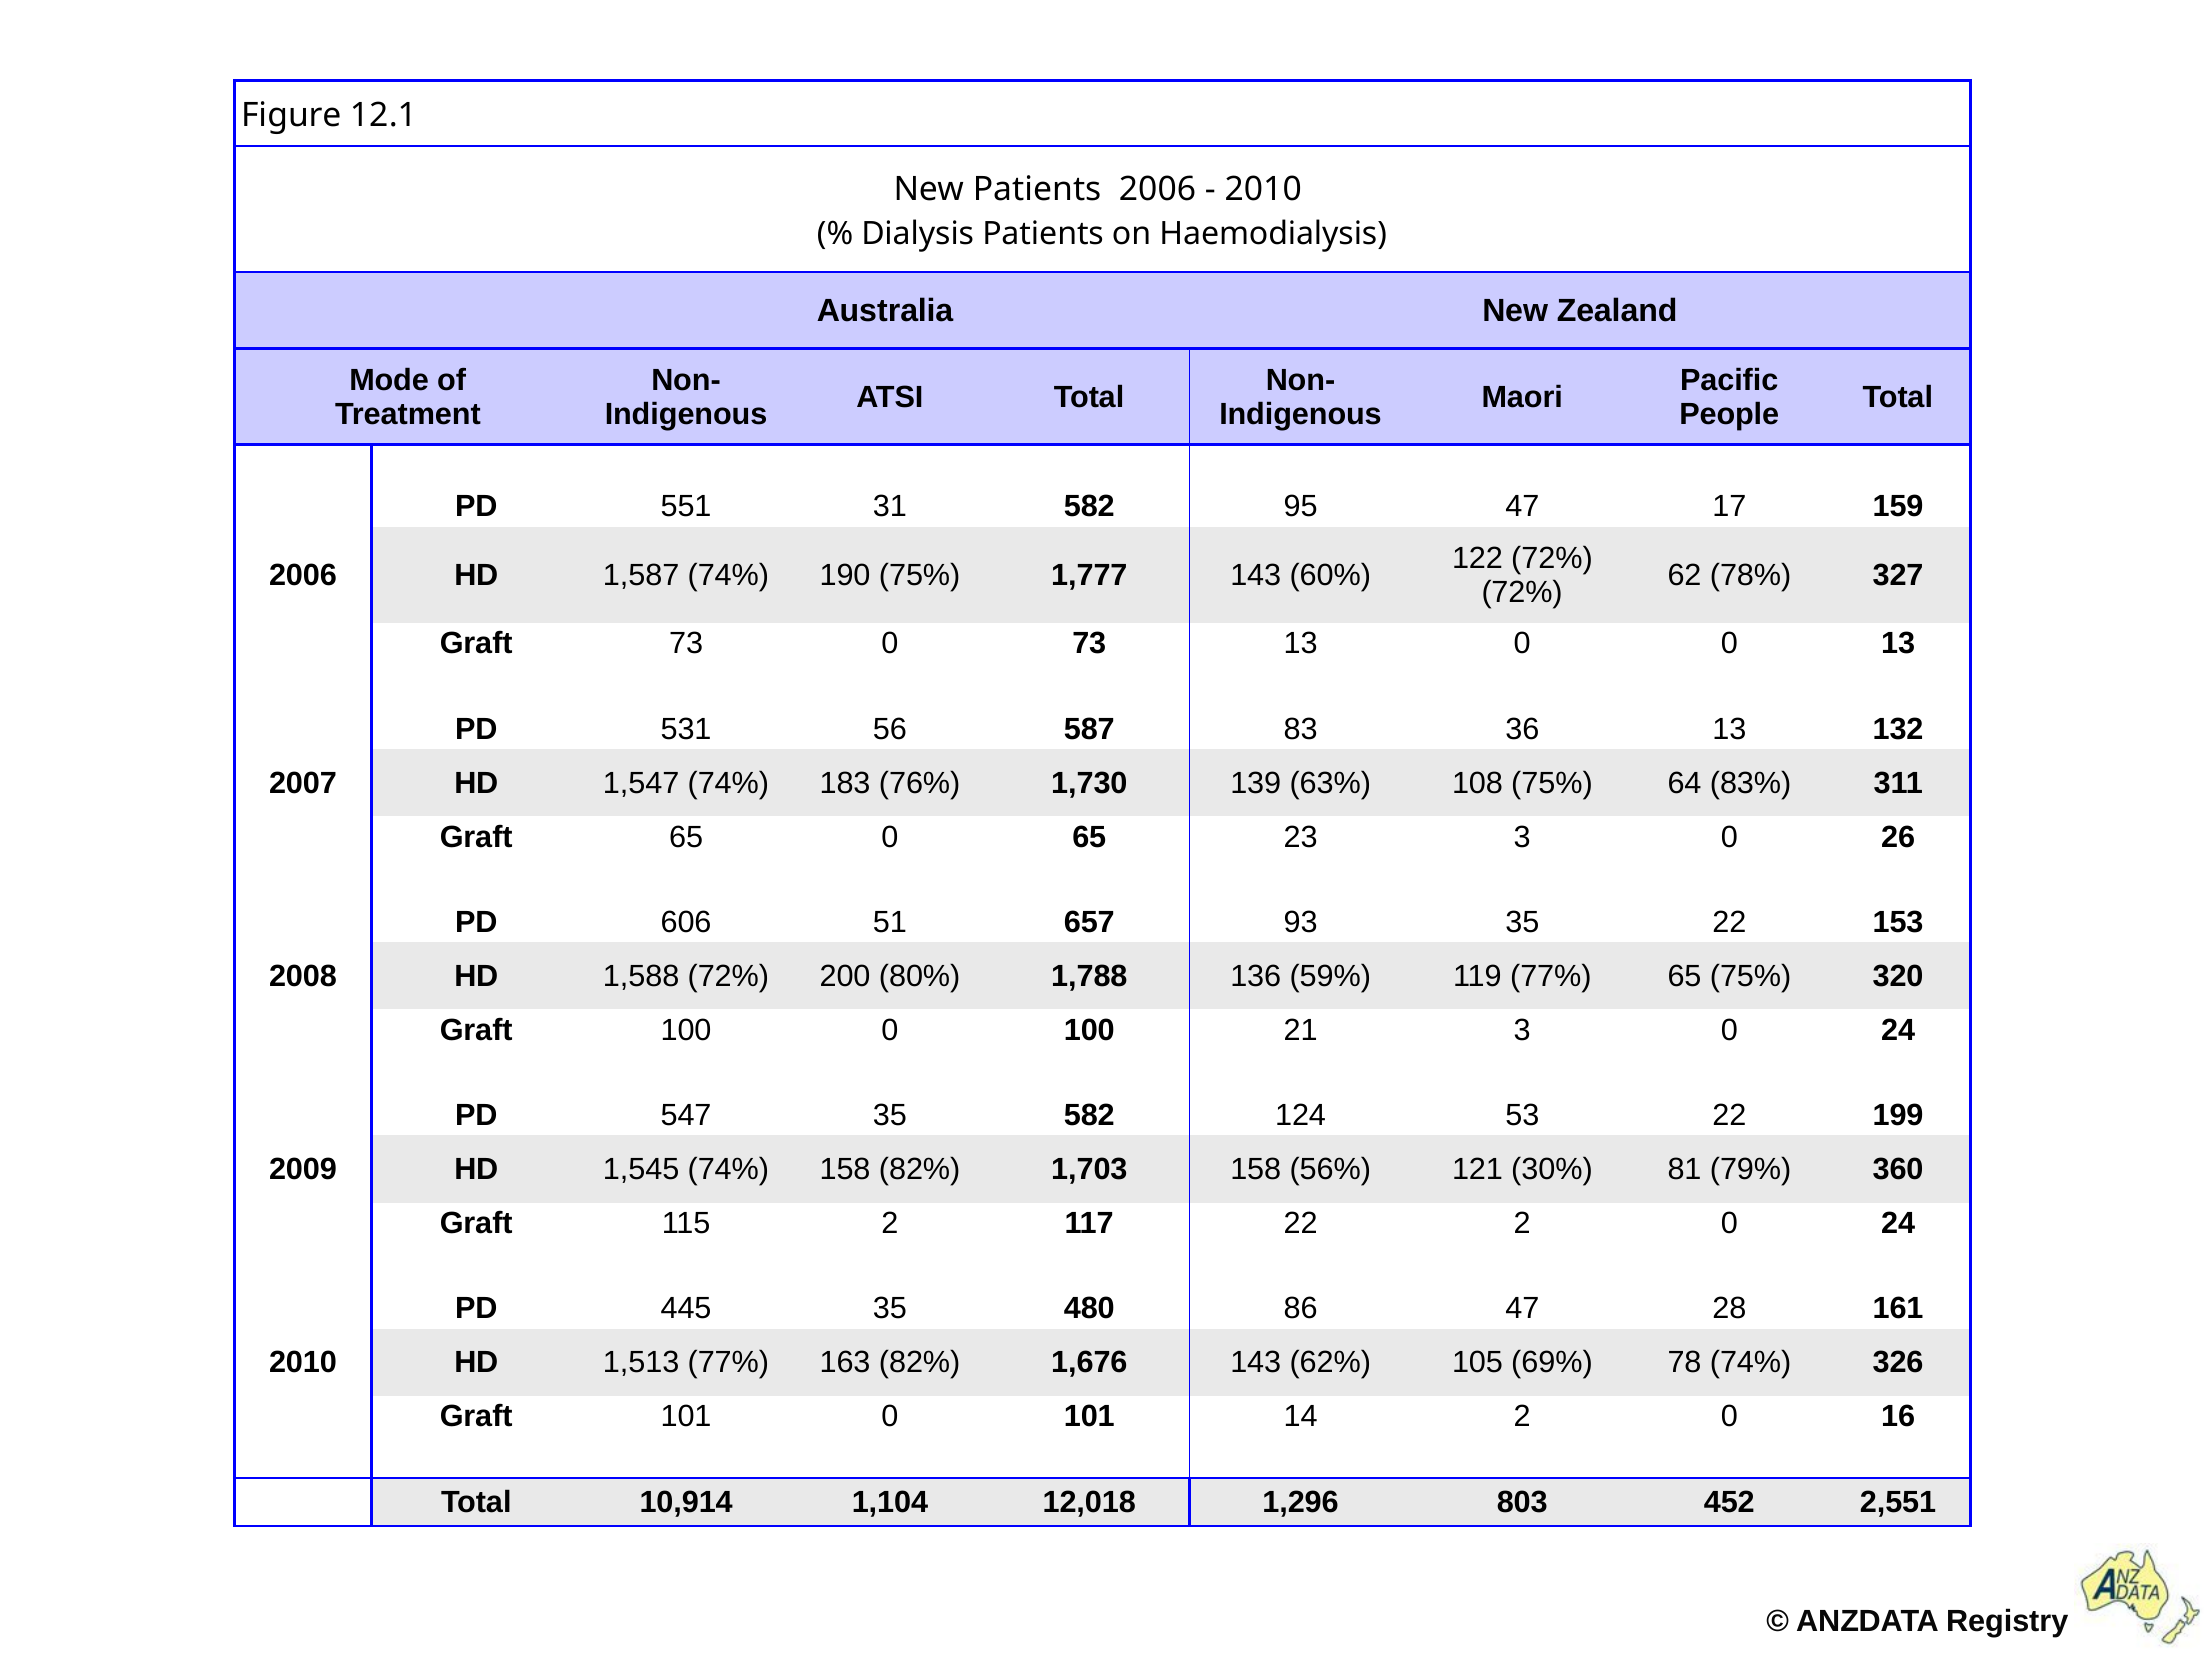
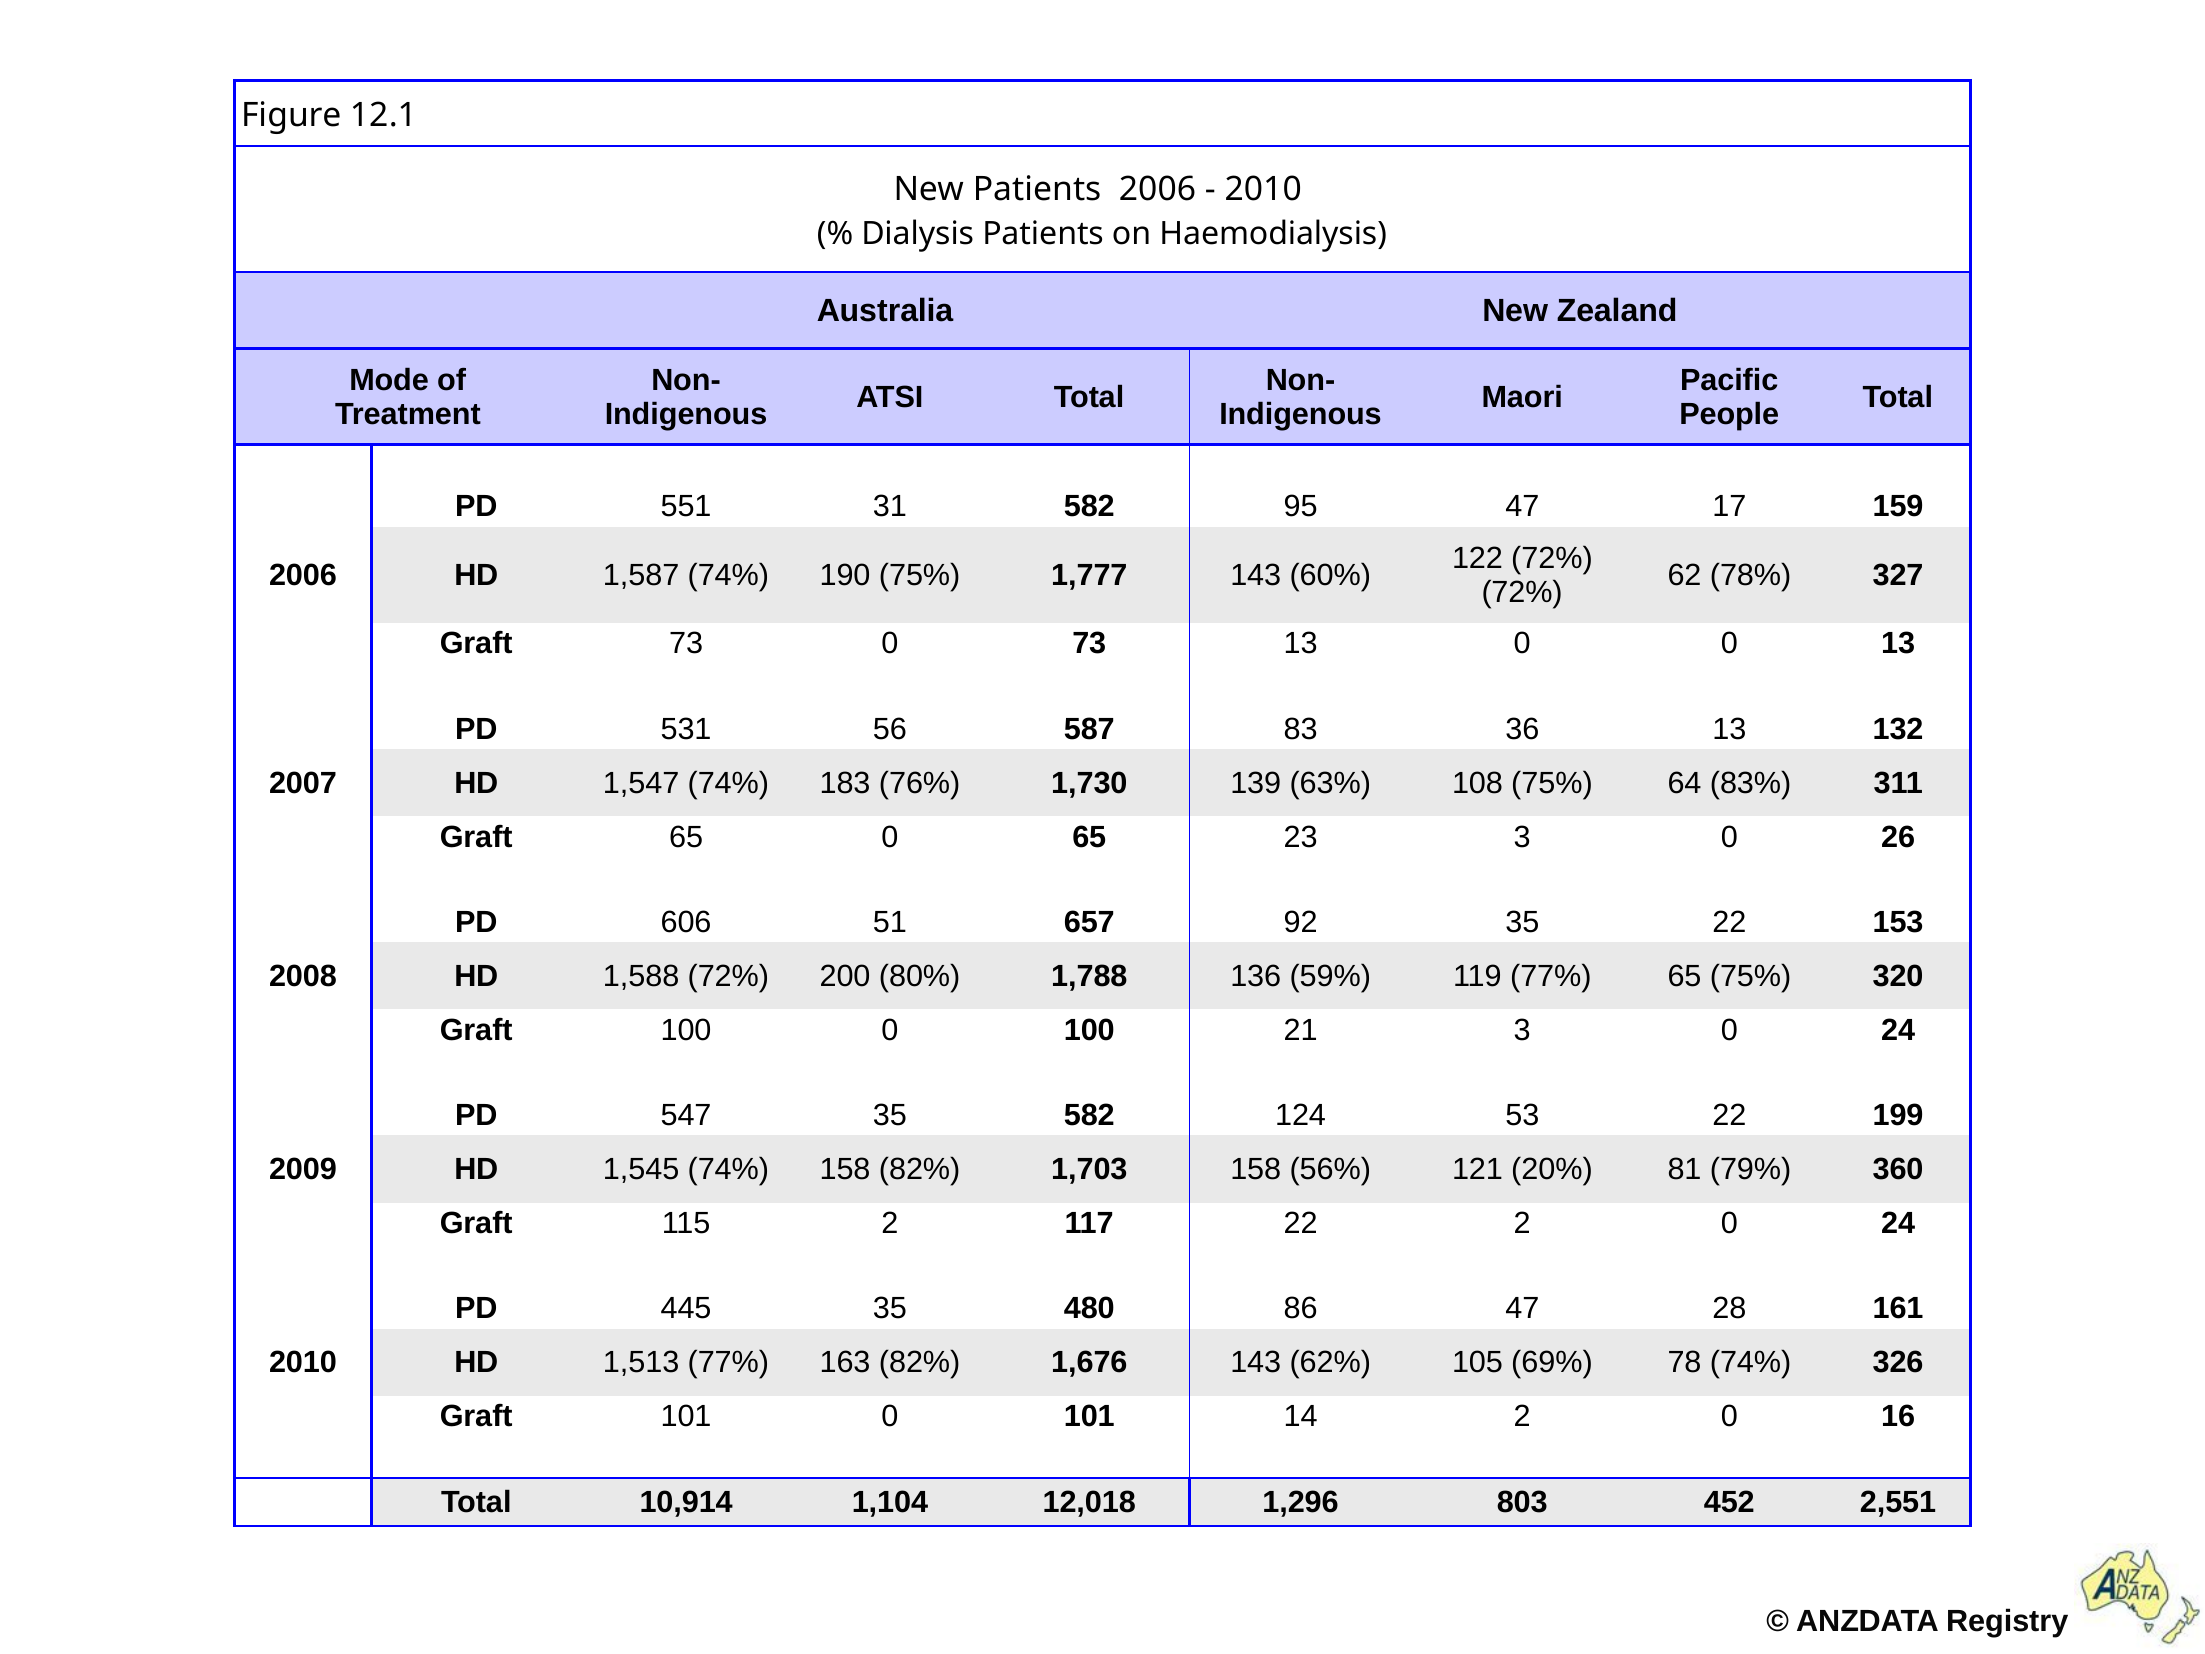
93: 93 -> 92 (1301, 922)
30%: 30% -> 20% (1552, 1169)
